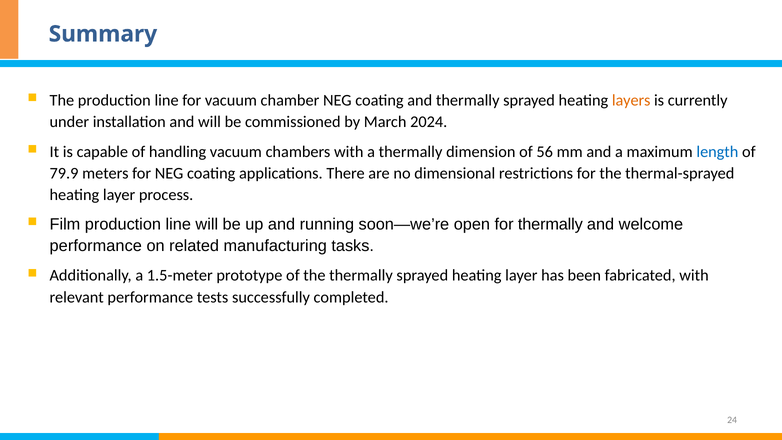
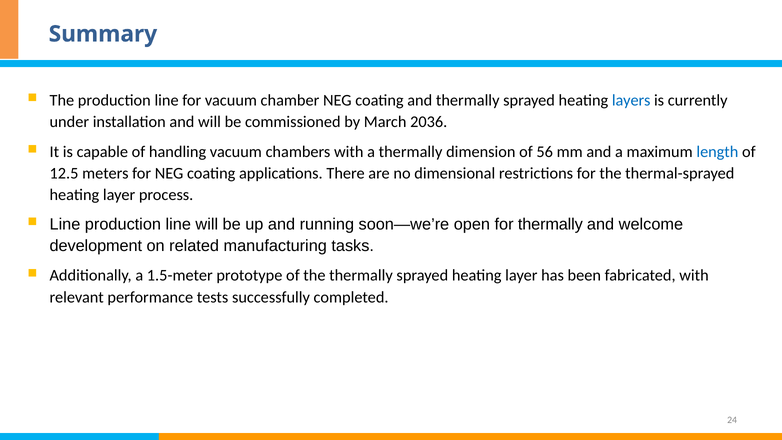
layers colour: orange -> blue (631, 100)
2024: 2024 -> 2036 (429, 122)
79.9: 79.9 -> 12.5 (64, 173)
Film: Film -> Line (65, 224)
performance: performance -> development (96, 246)
